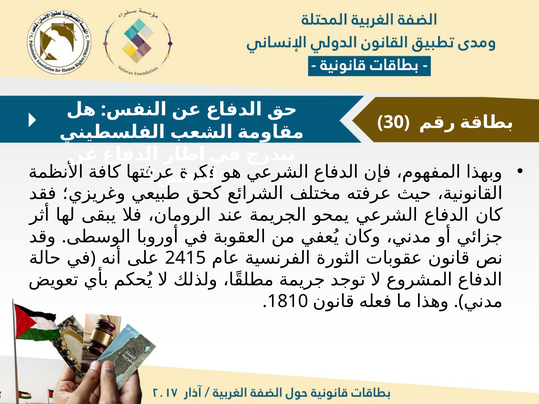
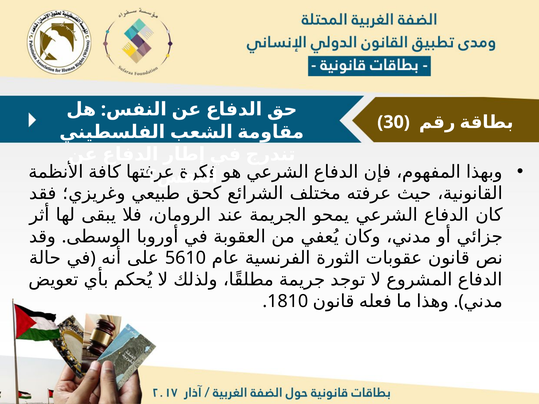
2415: 2415 -> 5610 (185, 258)
